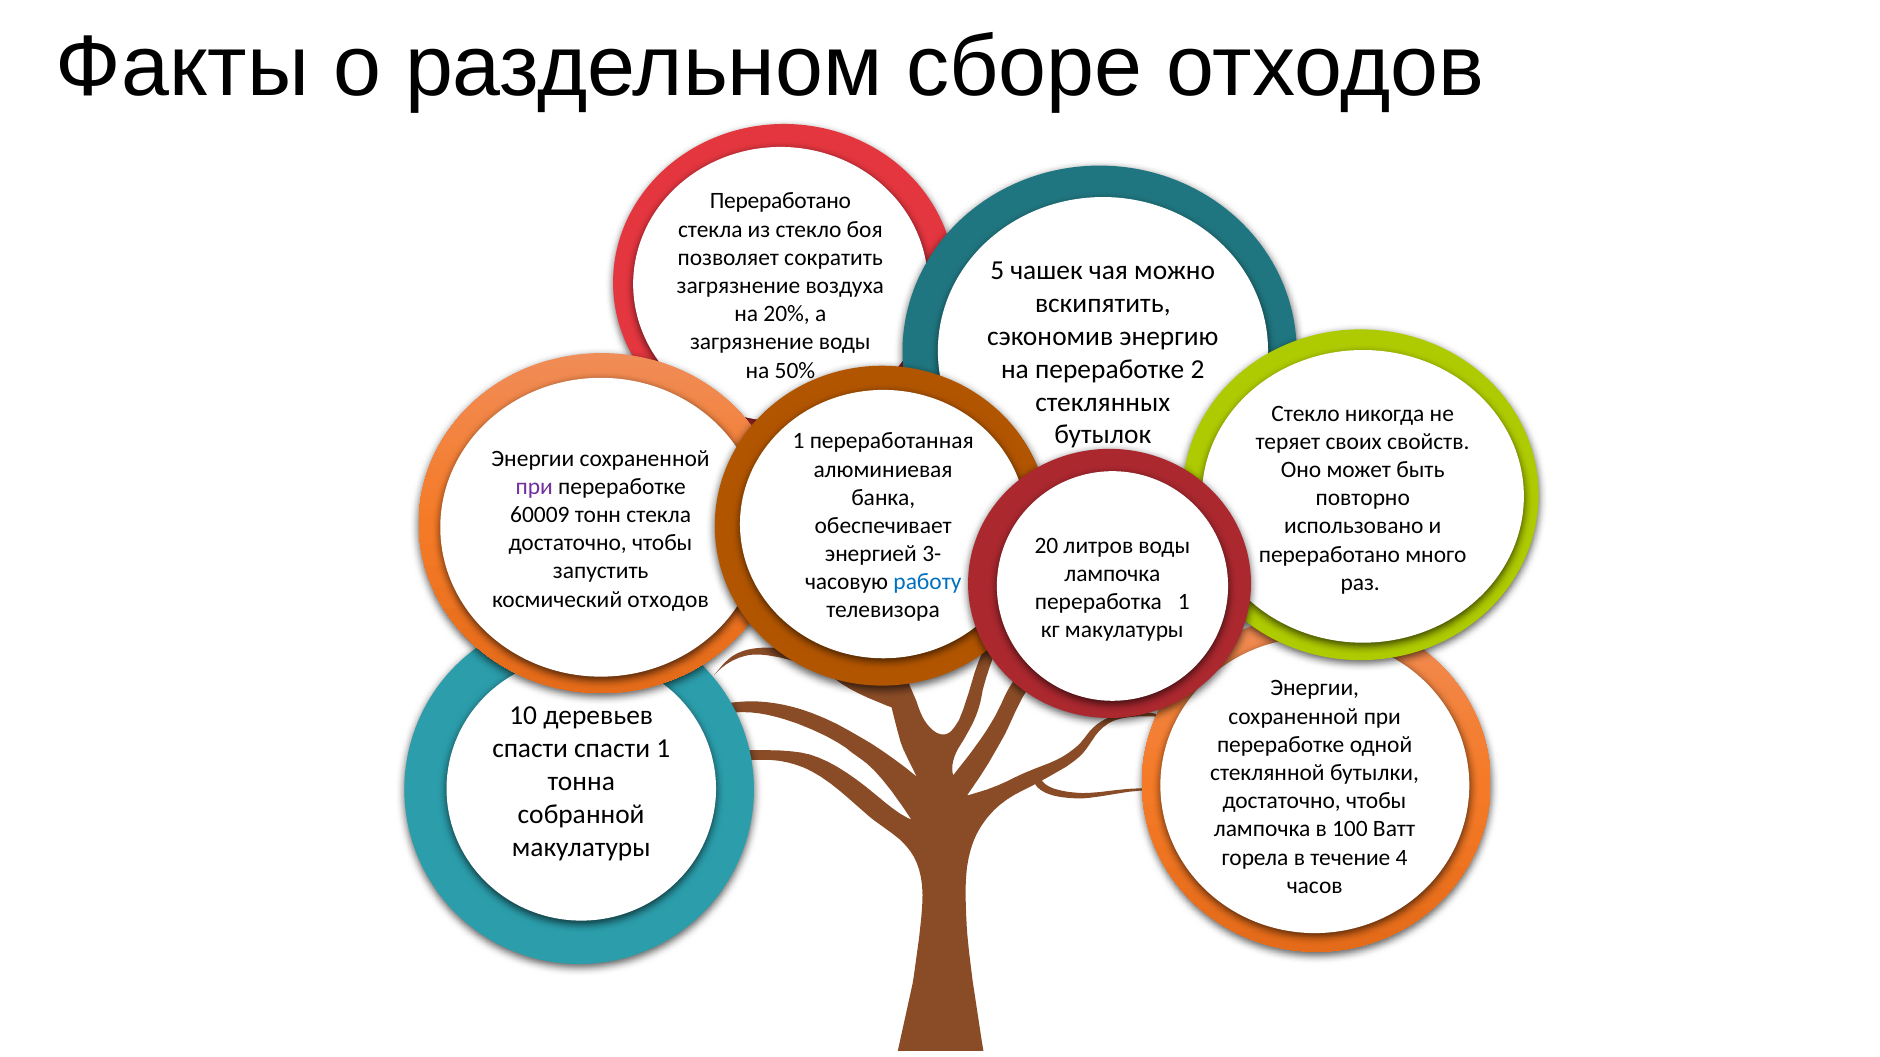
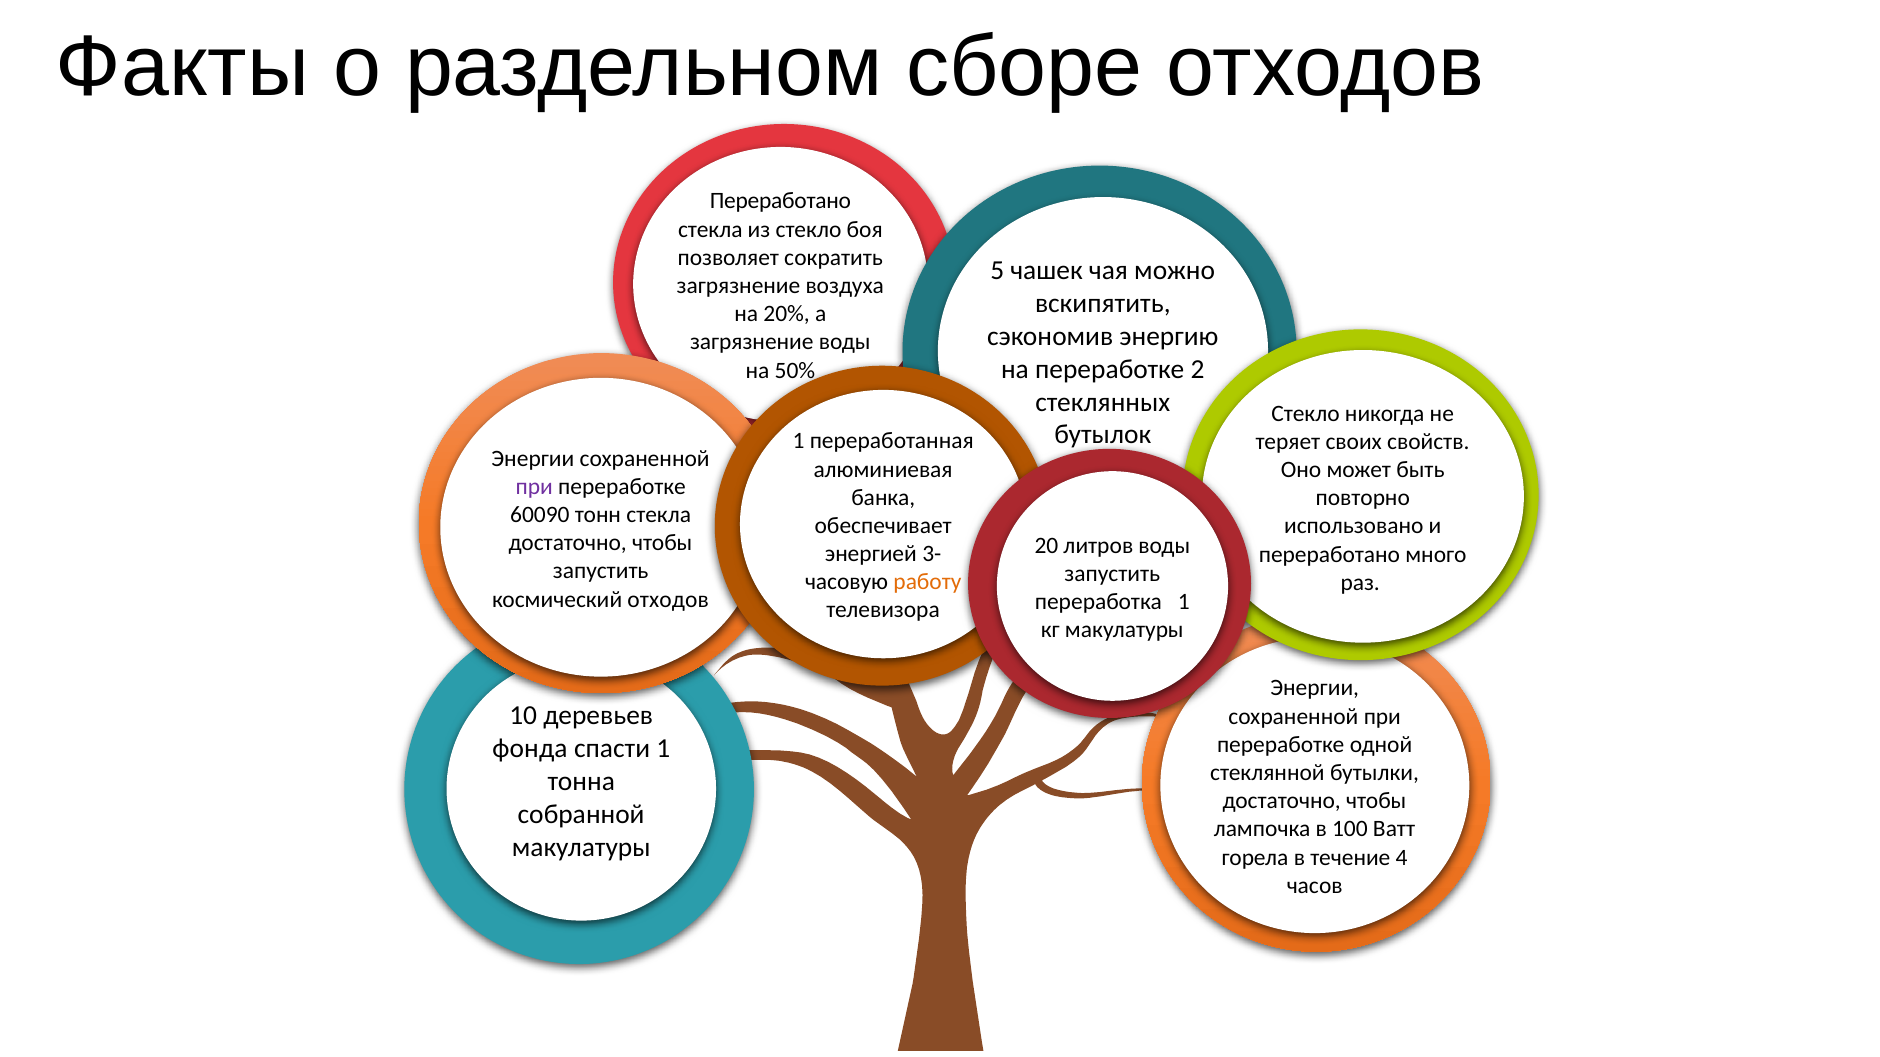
60009: 60009 -> 60090 (540, 515)
лампочка: лампочка -> запустить (1112, 574)
работу colour: blue -> orange (927, 582)
спасти: спасти -> фонда (530, 749)
